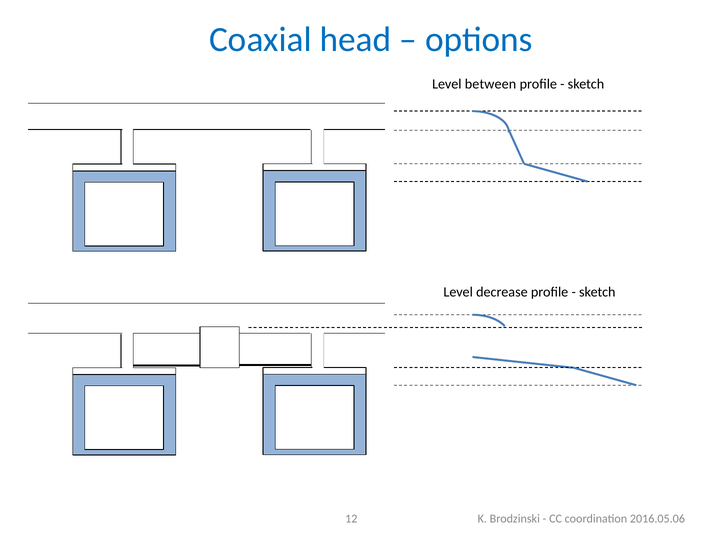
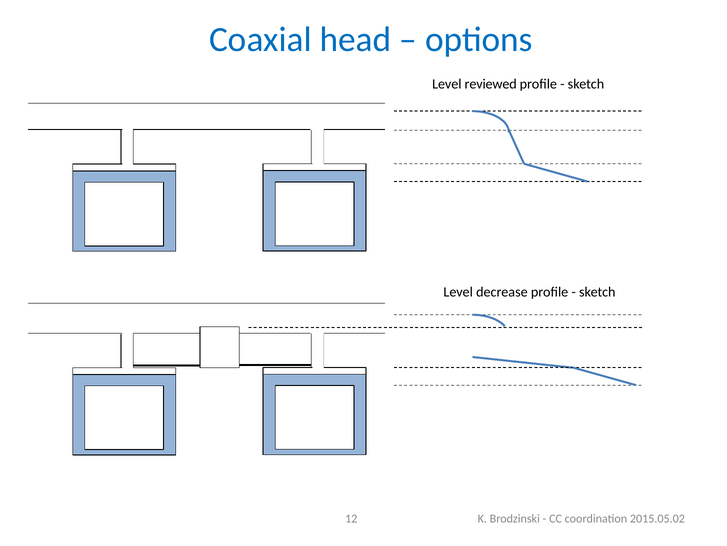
between: between -> reviewed (491, 84)
2016.05.06: 2016.05.06 -> 2015.05.02 (657, 518)
